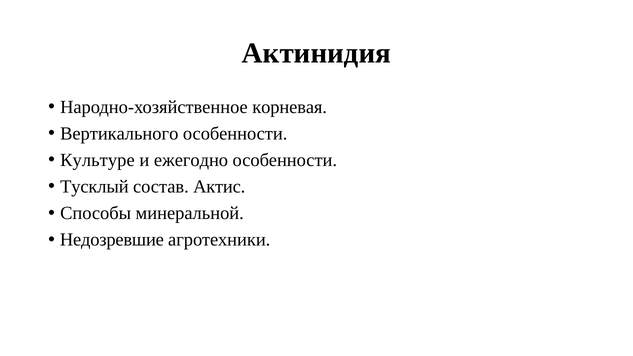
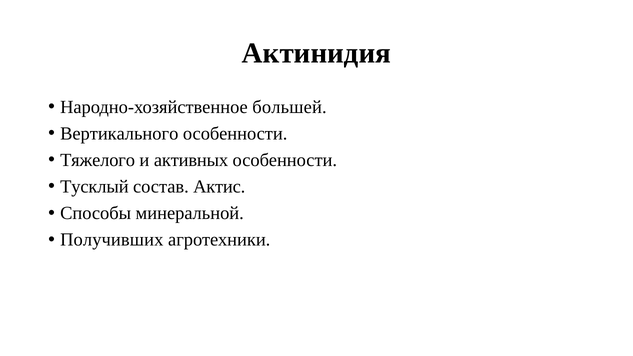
корневая: корневая -> большей (290, 107)
Культуре: Культуре -> Тяжелого (98, 160)
ежегодно: ежегодно -> активных (191, 160)
Недозревшие: Недозревшие -> Получивших (112, 240)
